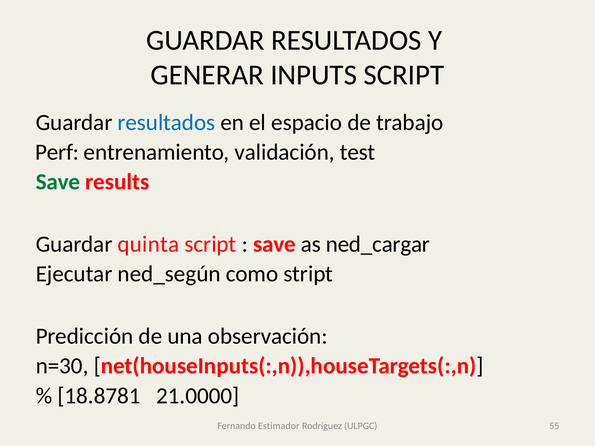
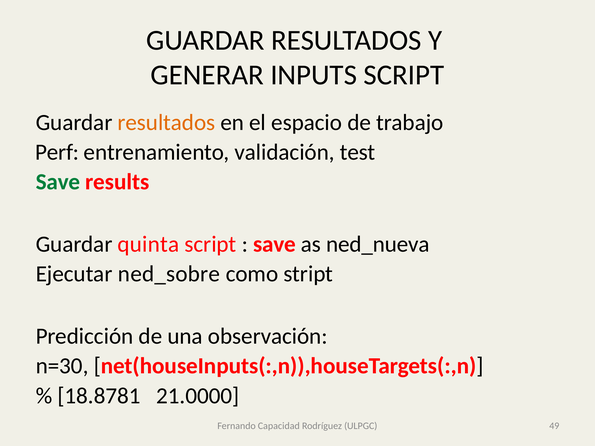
resultados colour: blue -> orange (166, 123)
ned_cargar: ned_cargar -> ned_nueva (378, 244)
ned_según: ned_según -> ned_sobre (169, 274)
Estimador: Estimador -> Capacidad (279, 426)
55: 55 -> 49 (554, 426)
